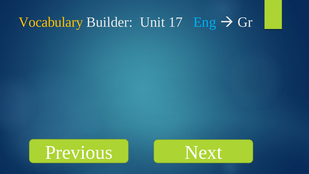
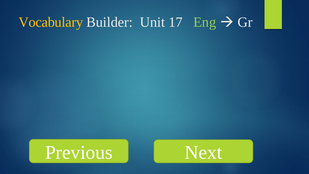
Eng colour: light blue -> light green (205, 22)
